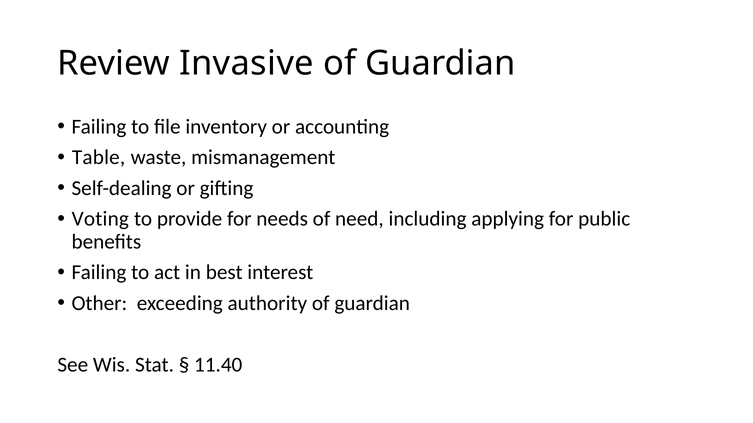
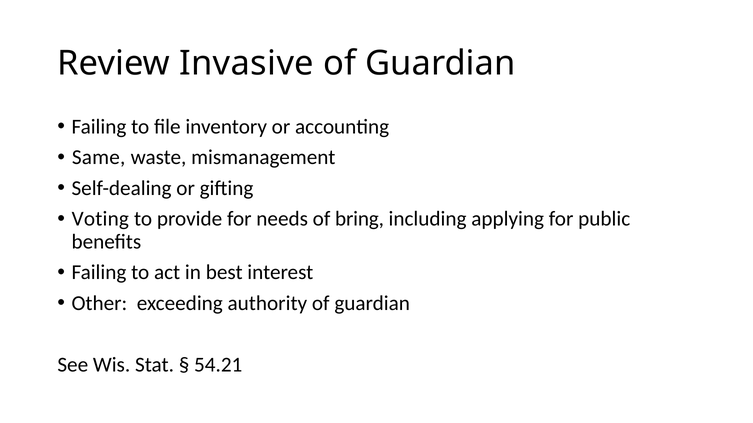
Table: Table -> Same (99, 158)
need: need -> bring (360, 219)
11.40: 11.40 -> 54.21 (218, 365)
